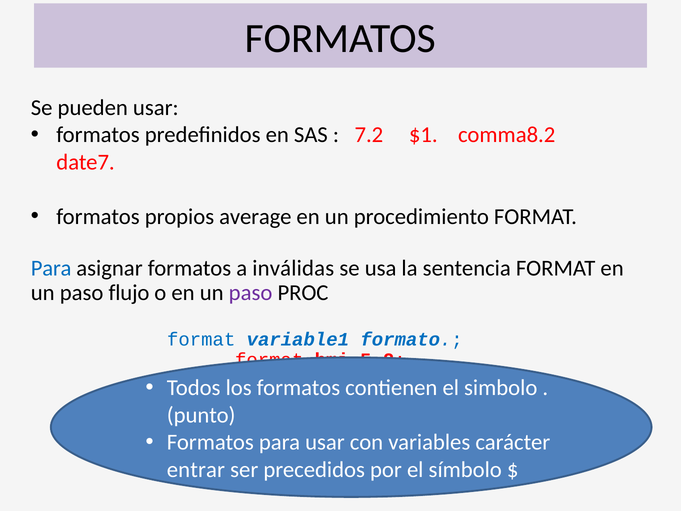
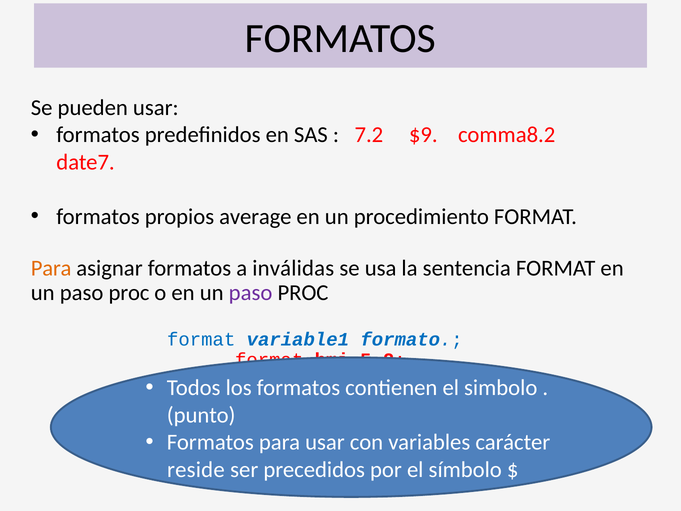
$1: $1 -> $9 (423, 135)
Para colour: blue -> orange (51, 268)
flujo: flujo -> proc (129, 293)
entrar: entrar -> reside (196, 469)
